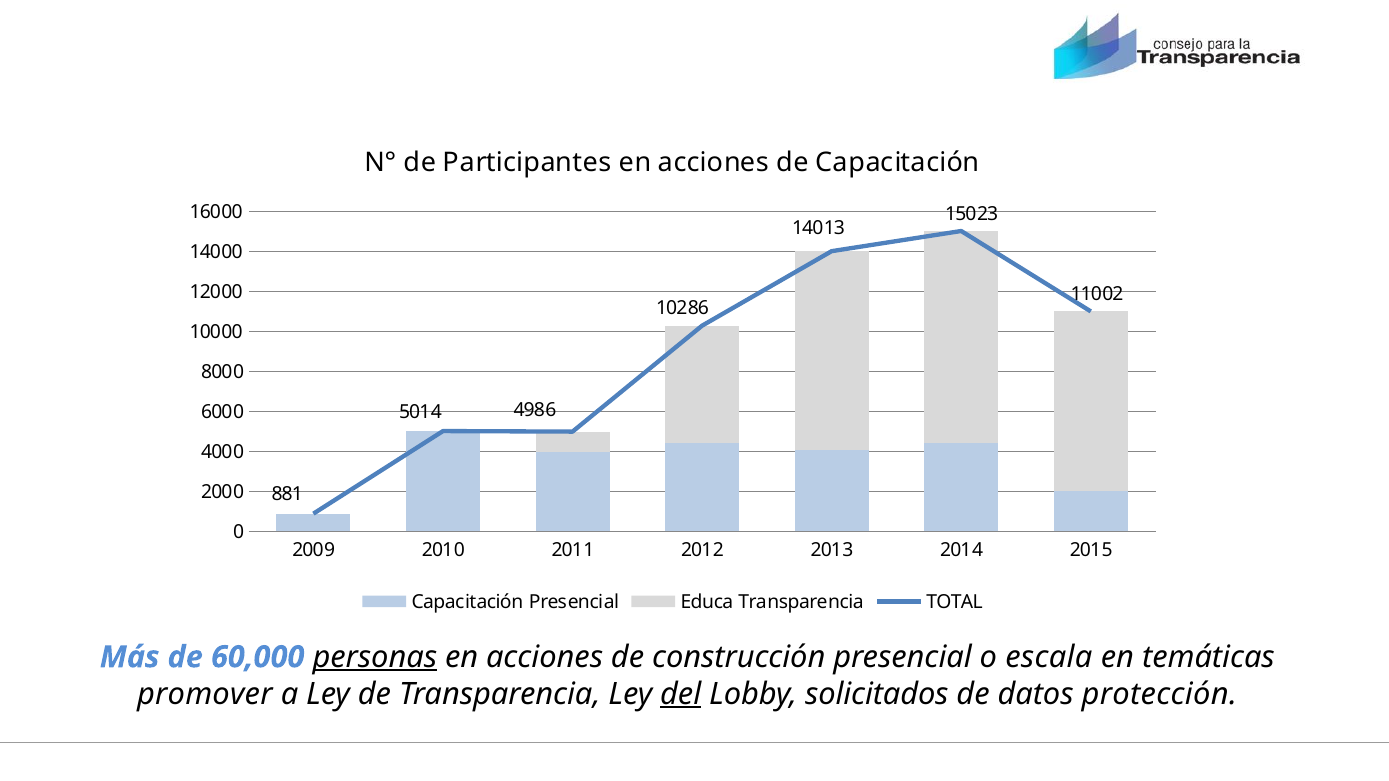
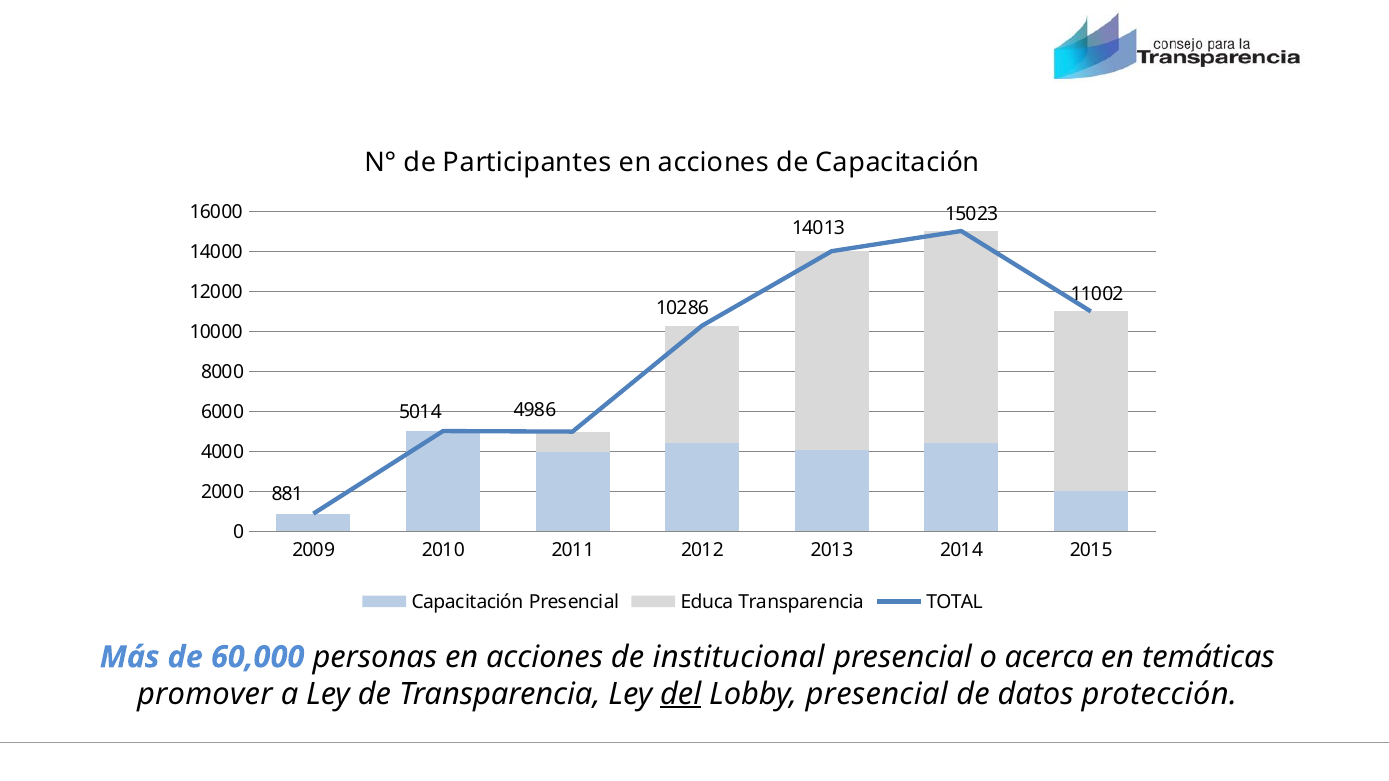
personas underline: present -> none (375, 657)
construcción: construcción -> institucional (739, 657)
escala: escala -> acerca (1049, 657)
Lobby solicitados: solicitados -> presencial (877, 694)
